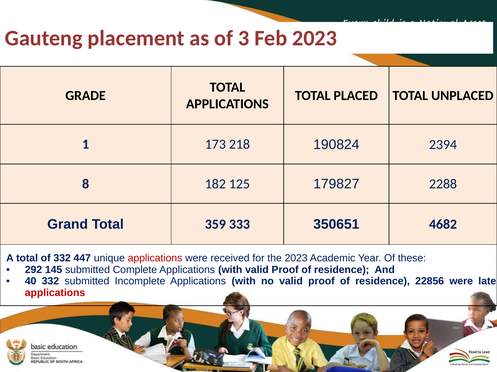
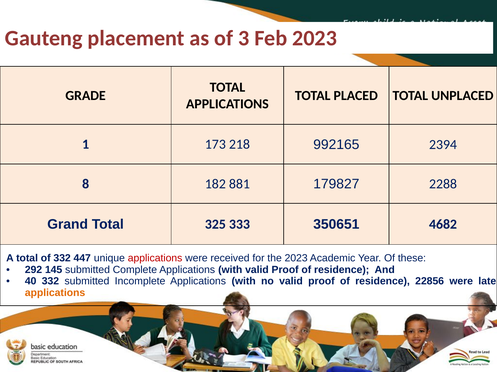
190824: 190824 -> 992165 (336, 145)
125: 125 -> 881 (239, 184)
359: 359 -> 325 (215, 225)
applications colour: red -> orange (55, 293)
